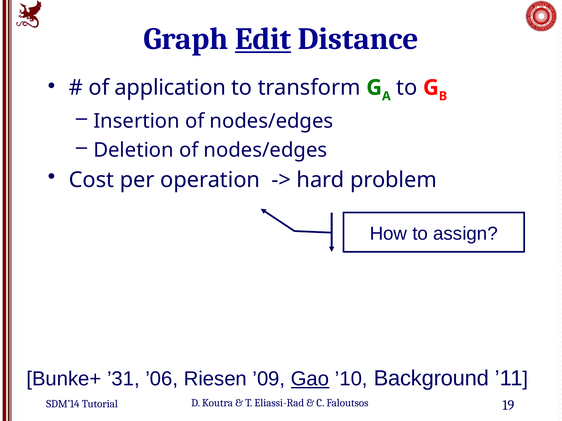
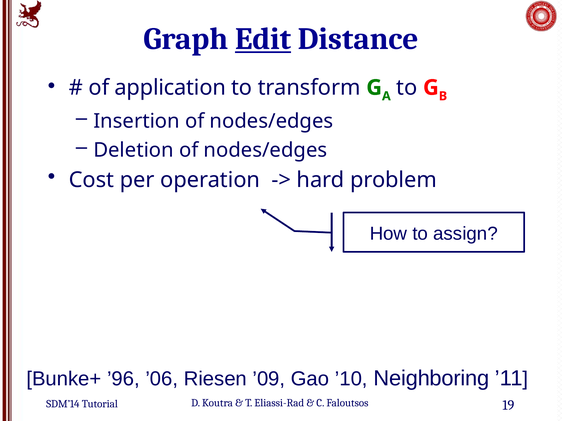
’31: ’31 -> ’96 (123, 379)
Gao underline: present -> none (310, 379)
Background: Background -> Neighboring (431, 379)
